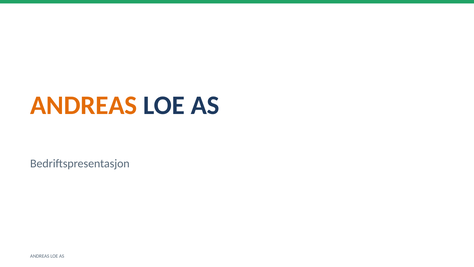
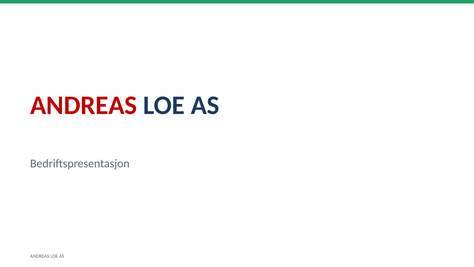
ANDREAS colour: orange -> red (84, 105)
